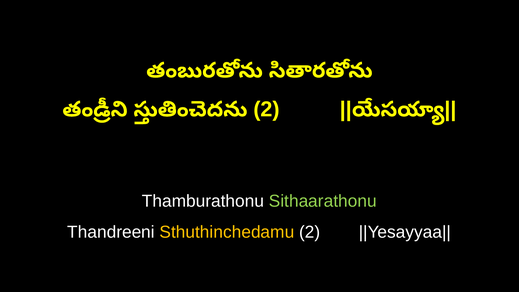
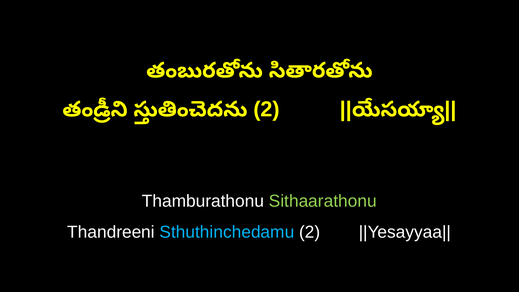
Sthuthinchedamu colour: yellow -> light blue (227, 232)
